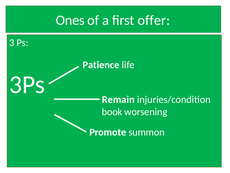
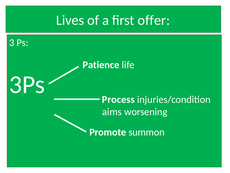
Ones: Ones -> Lives (70, 20)
Remain: Remain -> Process (118, 99)
book: book -> aims (112, 111)
